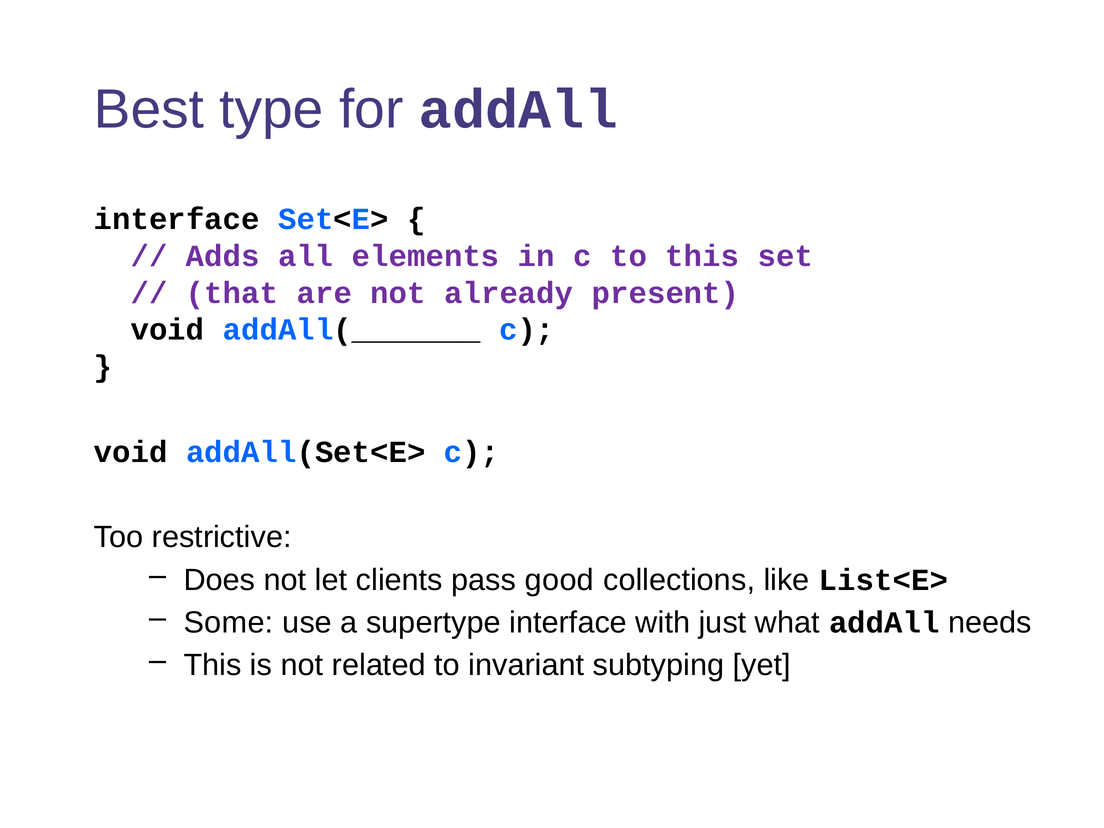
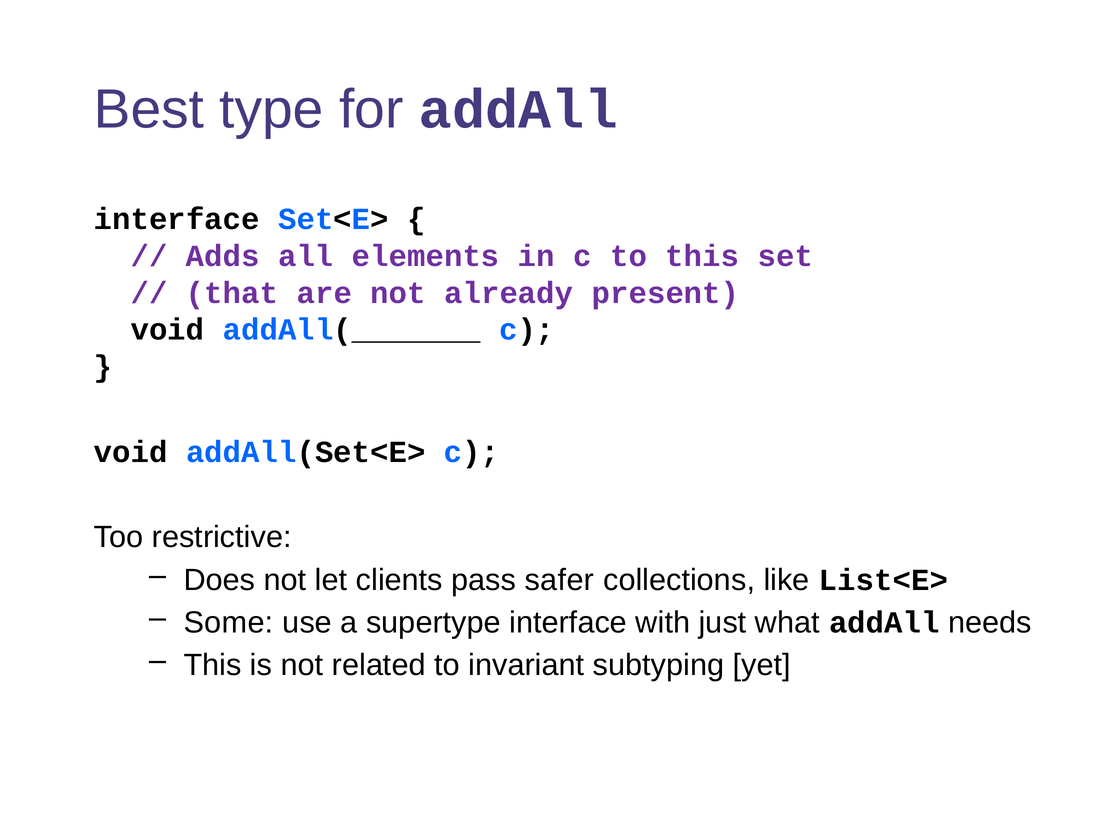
good: good -> safer (559, 580)
